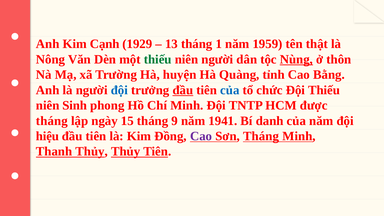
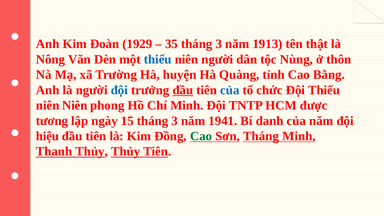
Cạnh: Cạnh -> Đoàn (105, 44)
13: 13 -> 35 (171, 44)
1: 1 -> 3 (219, 44)
1959: 1959 -> 1913 (268, 44)
thiếu colour: green -> blue (158, 59)
Nùng underline: present -> none (296, 59)
niên Sinh: Sinh -> Niên (75, 105)
tháng: tháng -> tương (52, 121)
15 tháng 9: 9 -> 3 (175, 121)
Cao colour: purple -> green (201, 136)
